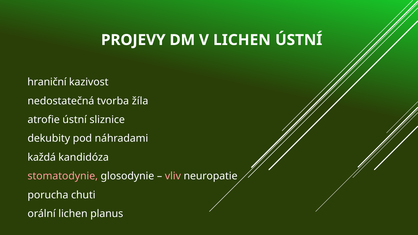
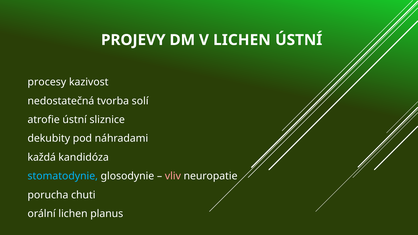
hraniční: hraniční -> procesy (47, 82)
žíla: žíla -> solí (140, 101)
stomatodynie colour: pink -> light blue (63, 176)
